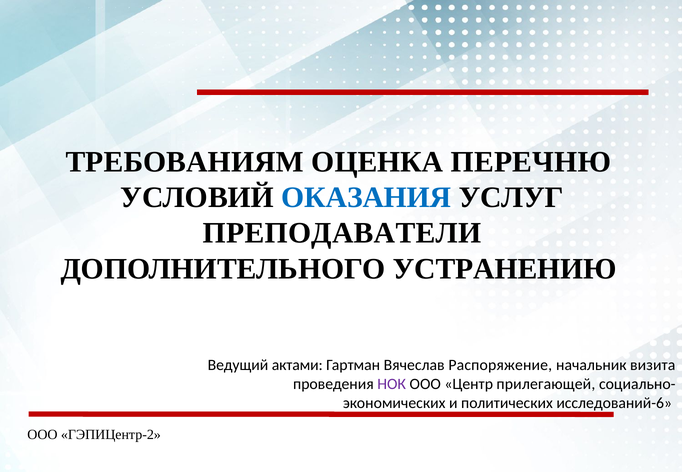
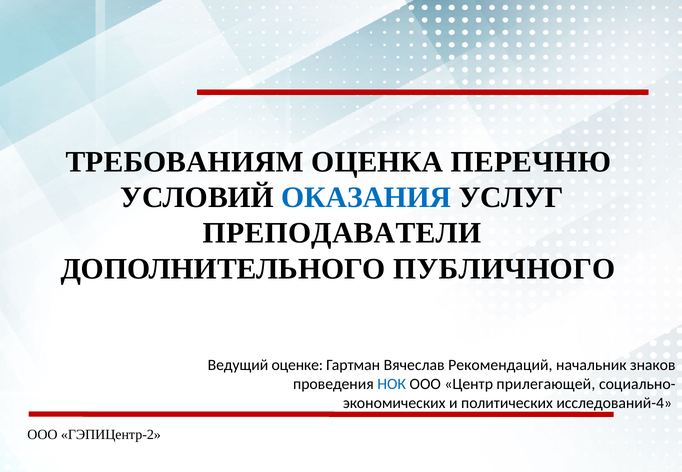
УСТРАНЕНИЮ: УСТРАНЕНИЮ -> ПУБЛИЧНОГО (504, 269)
актами: актами -> оценке (297, 365)
Распоряжение: Распоряжение -> Рекомендаций (500, 365)
визита: визита -> знаков (653, 365)
НОК colour: purple -> blue (392, 384)
исследований-6: исследований-6 -> исследований-4 (614, 403)
